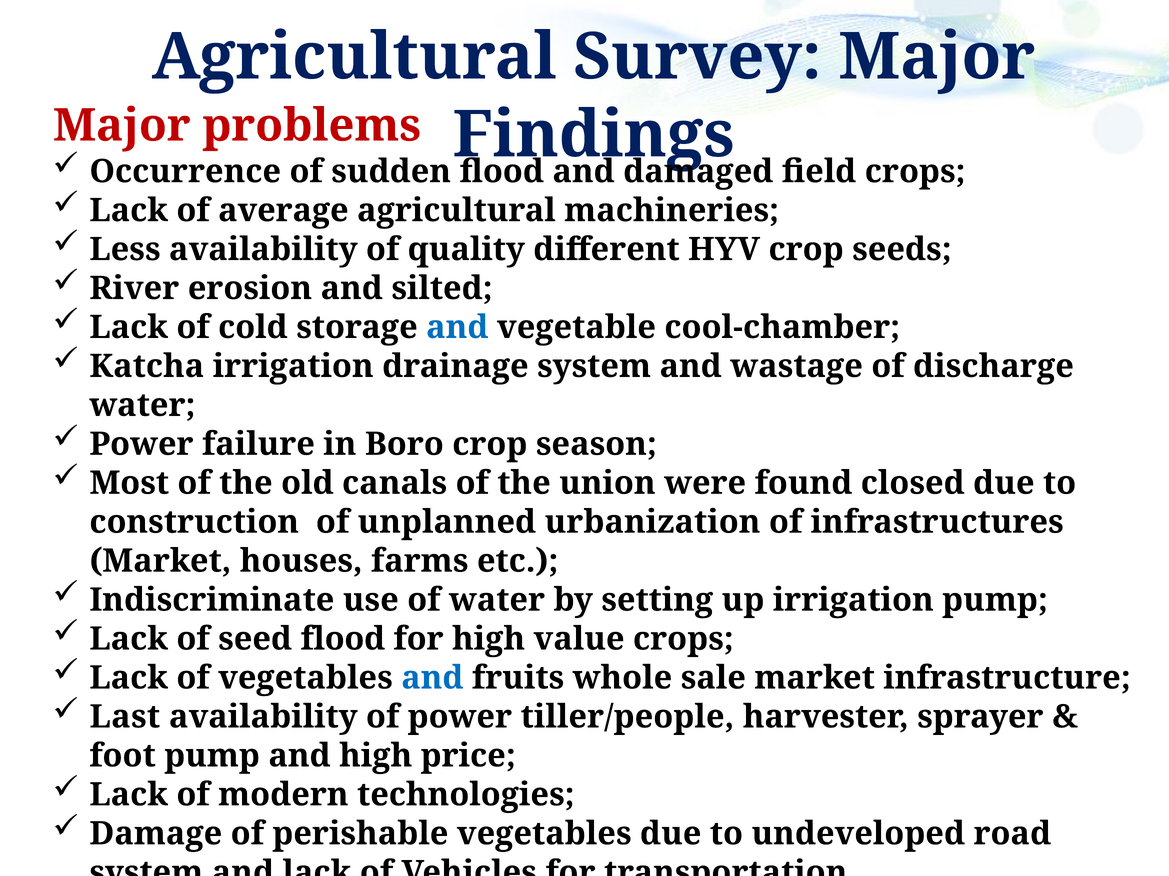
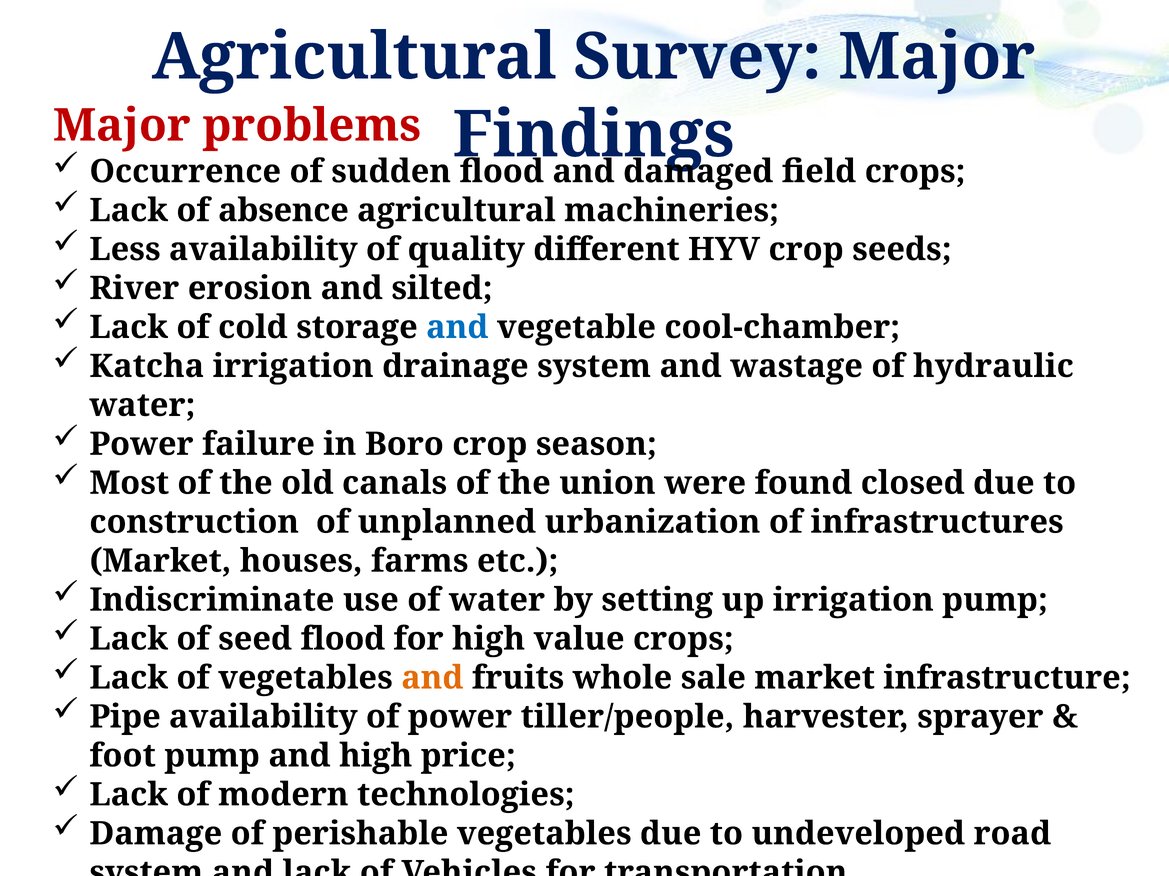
average: average -> absence (283, 211)
discharge: discharge -> hydraulic (993, 367)
and colour: blue -> orange (432, 678)
Last: Last -> Pipe (125, 717)
